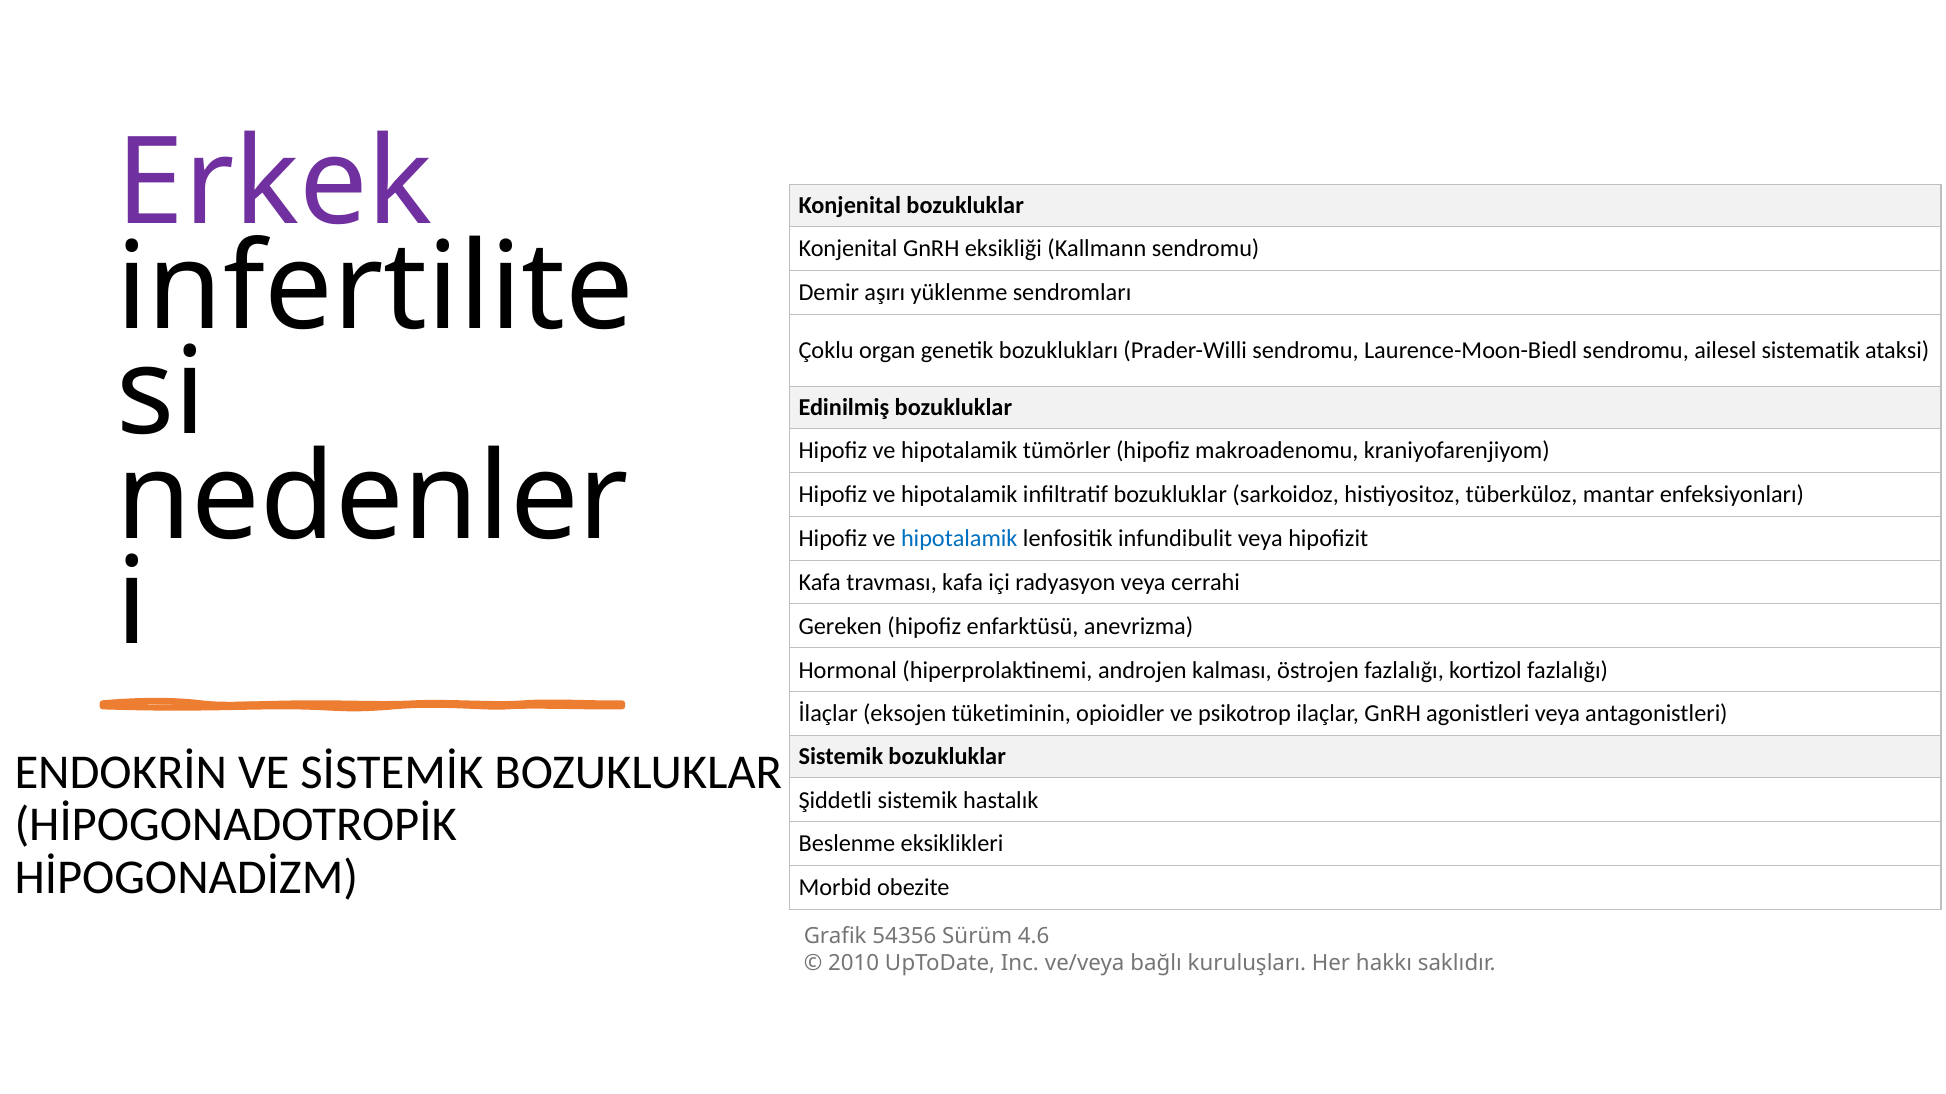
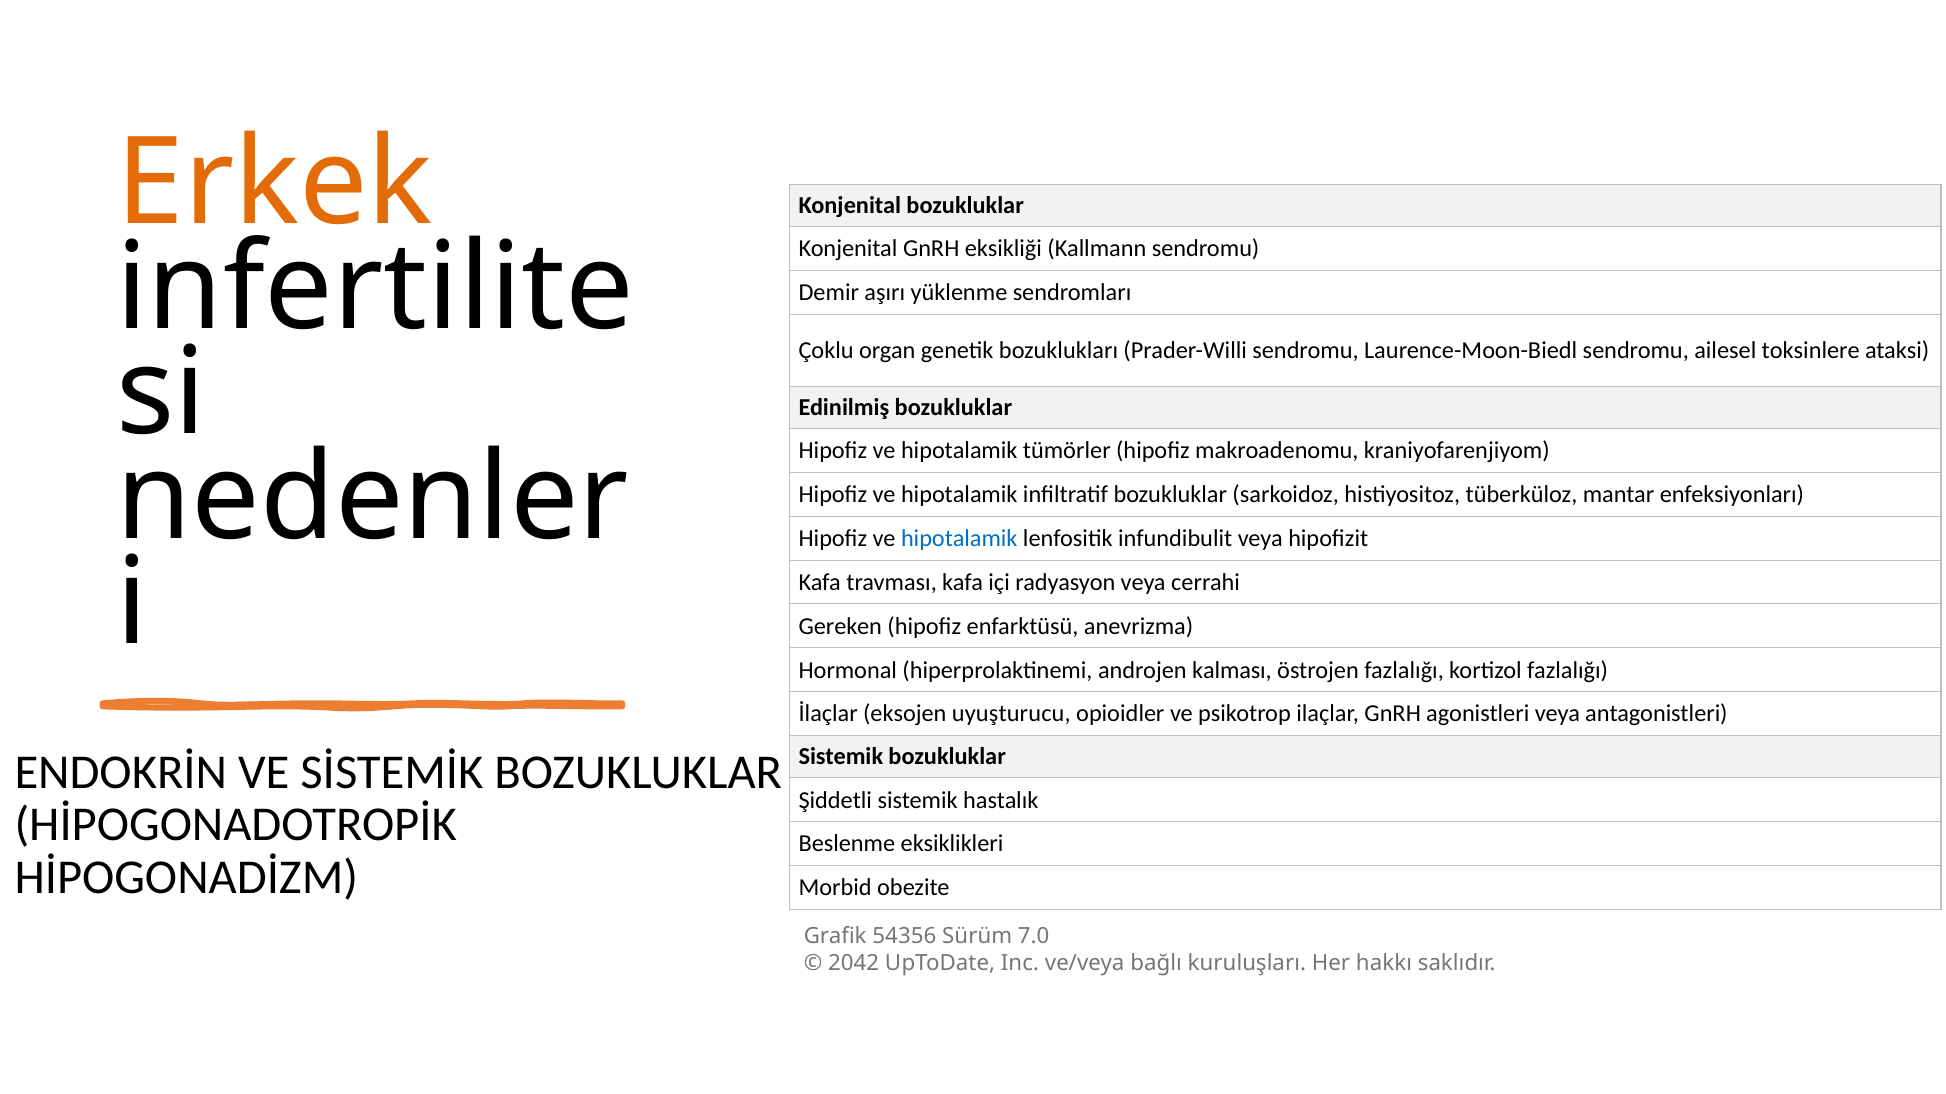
Erkek colour: purple -> orange (275, 183)
sistematik: sistematik -> toksinlere (1811, 351)
tüketiminin: tüketiminin -> uyuşturucu (1011, 714)
4.6: 4.6 -> 7.0 (1034, 937)
2010: 2010 -> 2042 (854, 964)
